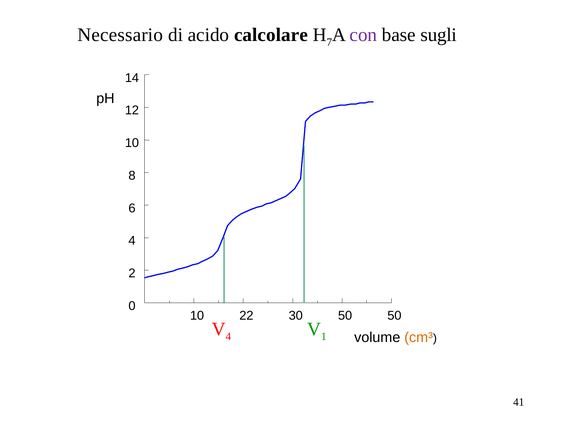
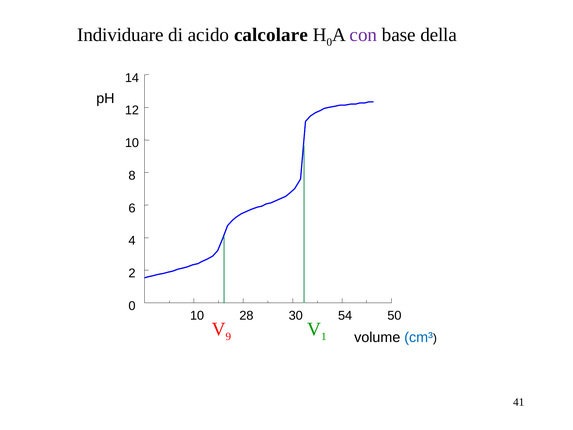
Necessario: Necessario -> Individuare (120, 35)
7: 7 -> 0 (329, 42)
sugli: sugli -> della (439, 35)
22: 22 -> 28 (246, 316)
30 50: 50 -> 54 (345, 316)
4: 4 -> 9 (228, 336)
cm³ colour: orange -> blue (419, 337)
